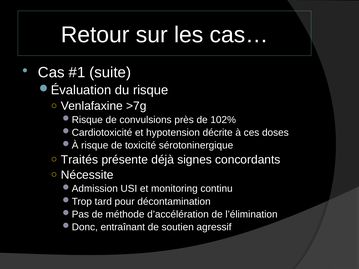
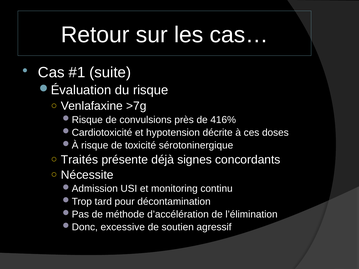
102%: 102% -> 416% (223, 120)
entraînant: entraînant -> excessive (123, 227)
